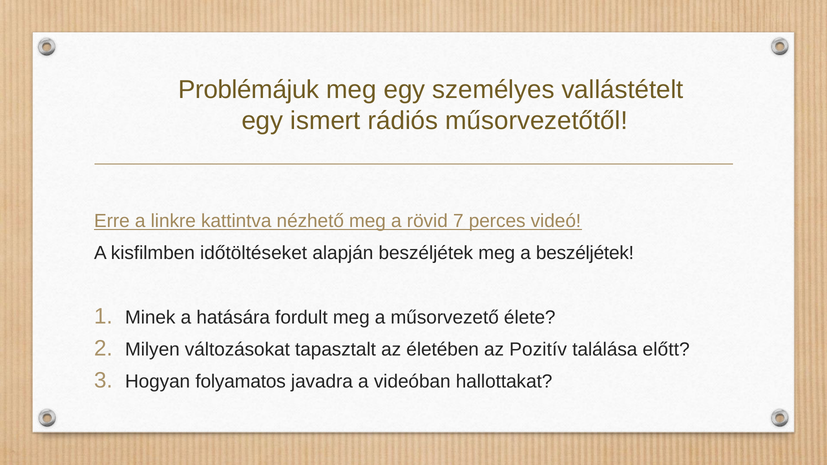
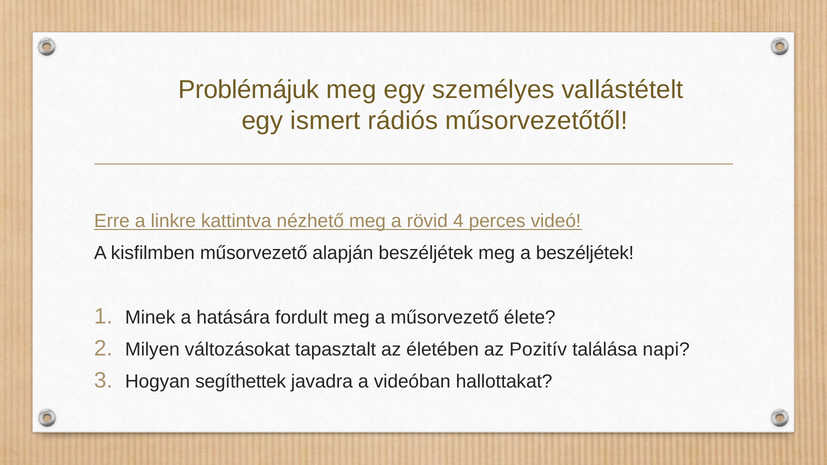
7: 7 -> 4 (458, 221)
kisfilmben időtöltéseket: időtöltéseket -> műsorvezető (254, 253)
előtt: előtt -> napi (666, 349)
folyamatos: folyamatos -> segíthettek (241, 381)
